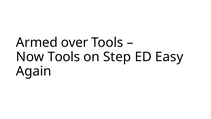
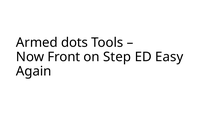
over: over -> dots (75, 42)
Now Tools: Tools -> Front (64, 57)
